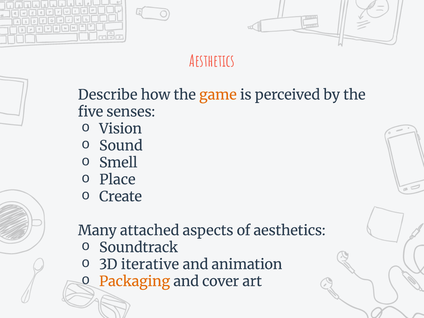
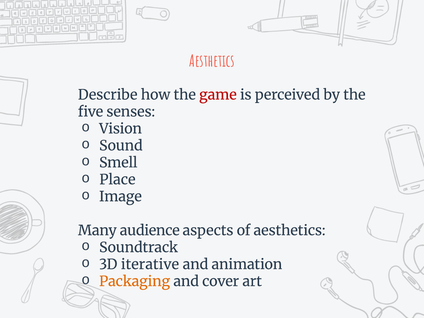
game colour: orange -> red (218, 95)
Create: Create -> Image (120, 197)
attached: attached -> audience (150, 231)
